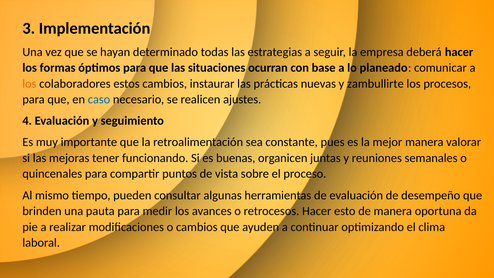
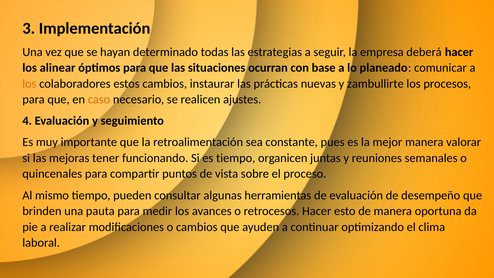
formas: formas -> alinear (58, 68)
caso colour: blue -> orange (99, 99)
es buenas: buenas -> tiempo (236, 158)
